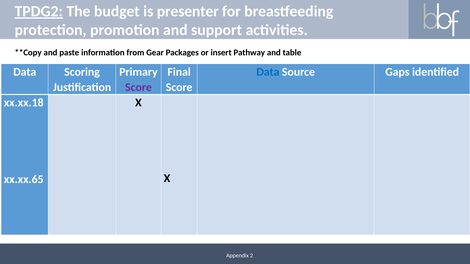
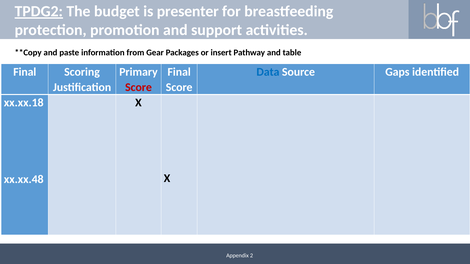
Data: Data -> Final (25, 72)
Score colour: purple -> red (138, 88)
xx.xx.65: xx.xx.65 -> xx.xx.48 (24, 180)
